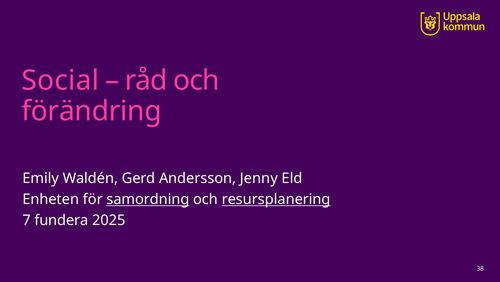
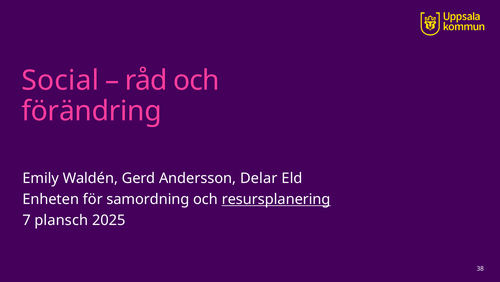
Jenny: Jenny -> Delar (259, 178)
samordning underline: present -> none (148, 199)
fundera: fundera -> plansch (61, 220)
